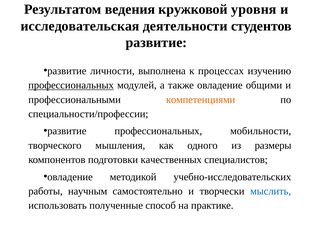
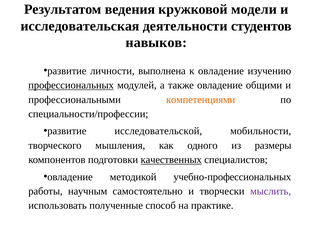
уровня: уровня -> модели (254, 9)
развитие: развитие -> навыков (156, 43)
к процессах: процессах -> овладение (221, 71)
развитие профессиональных: профессиональных -> исследовательской (158, 131)
качественных underline: none -> present (171, 160)
учебно-исследовательских: учебно-исследовательских -> учебно-профессиональных (232, 177)
мыслить colour: blue -> purple (271, 191)
